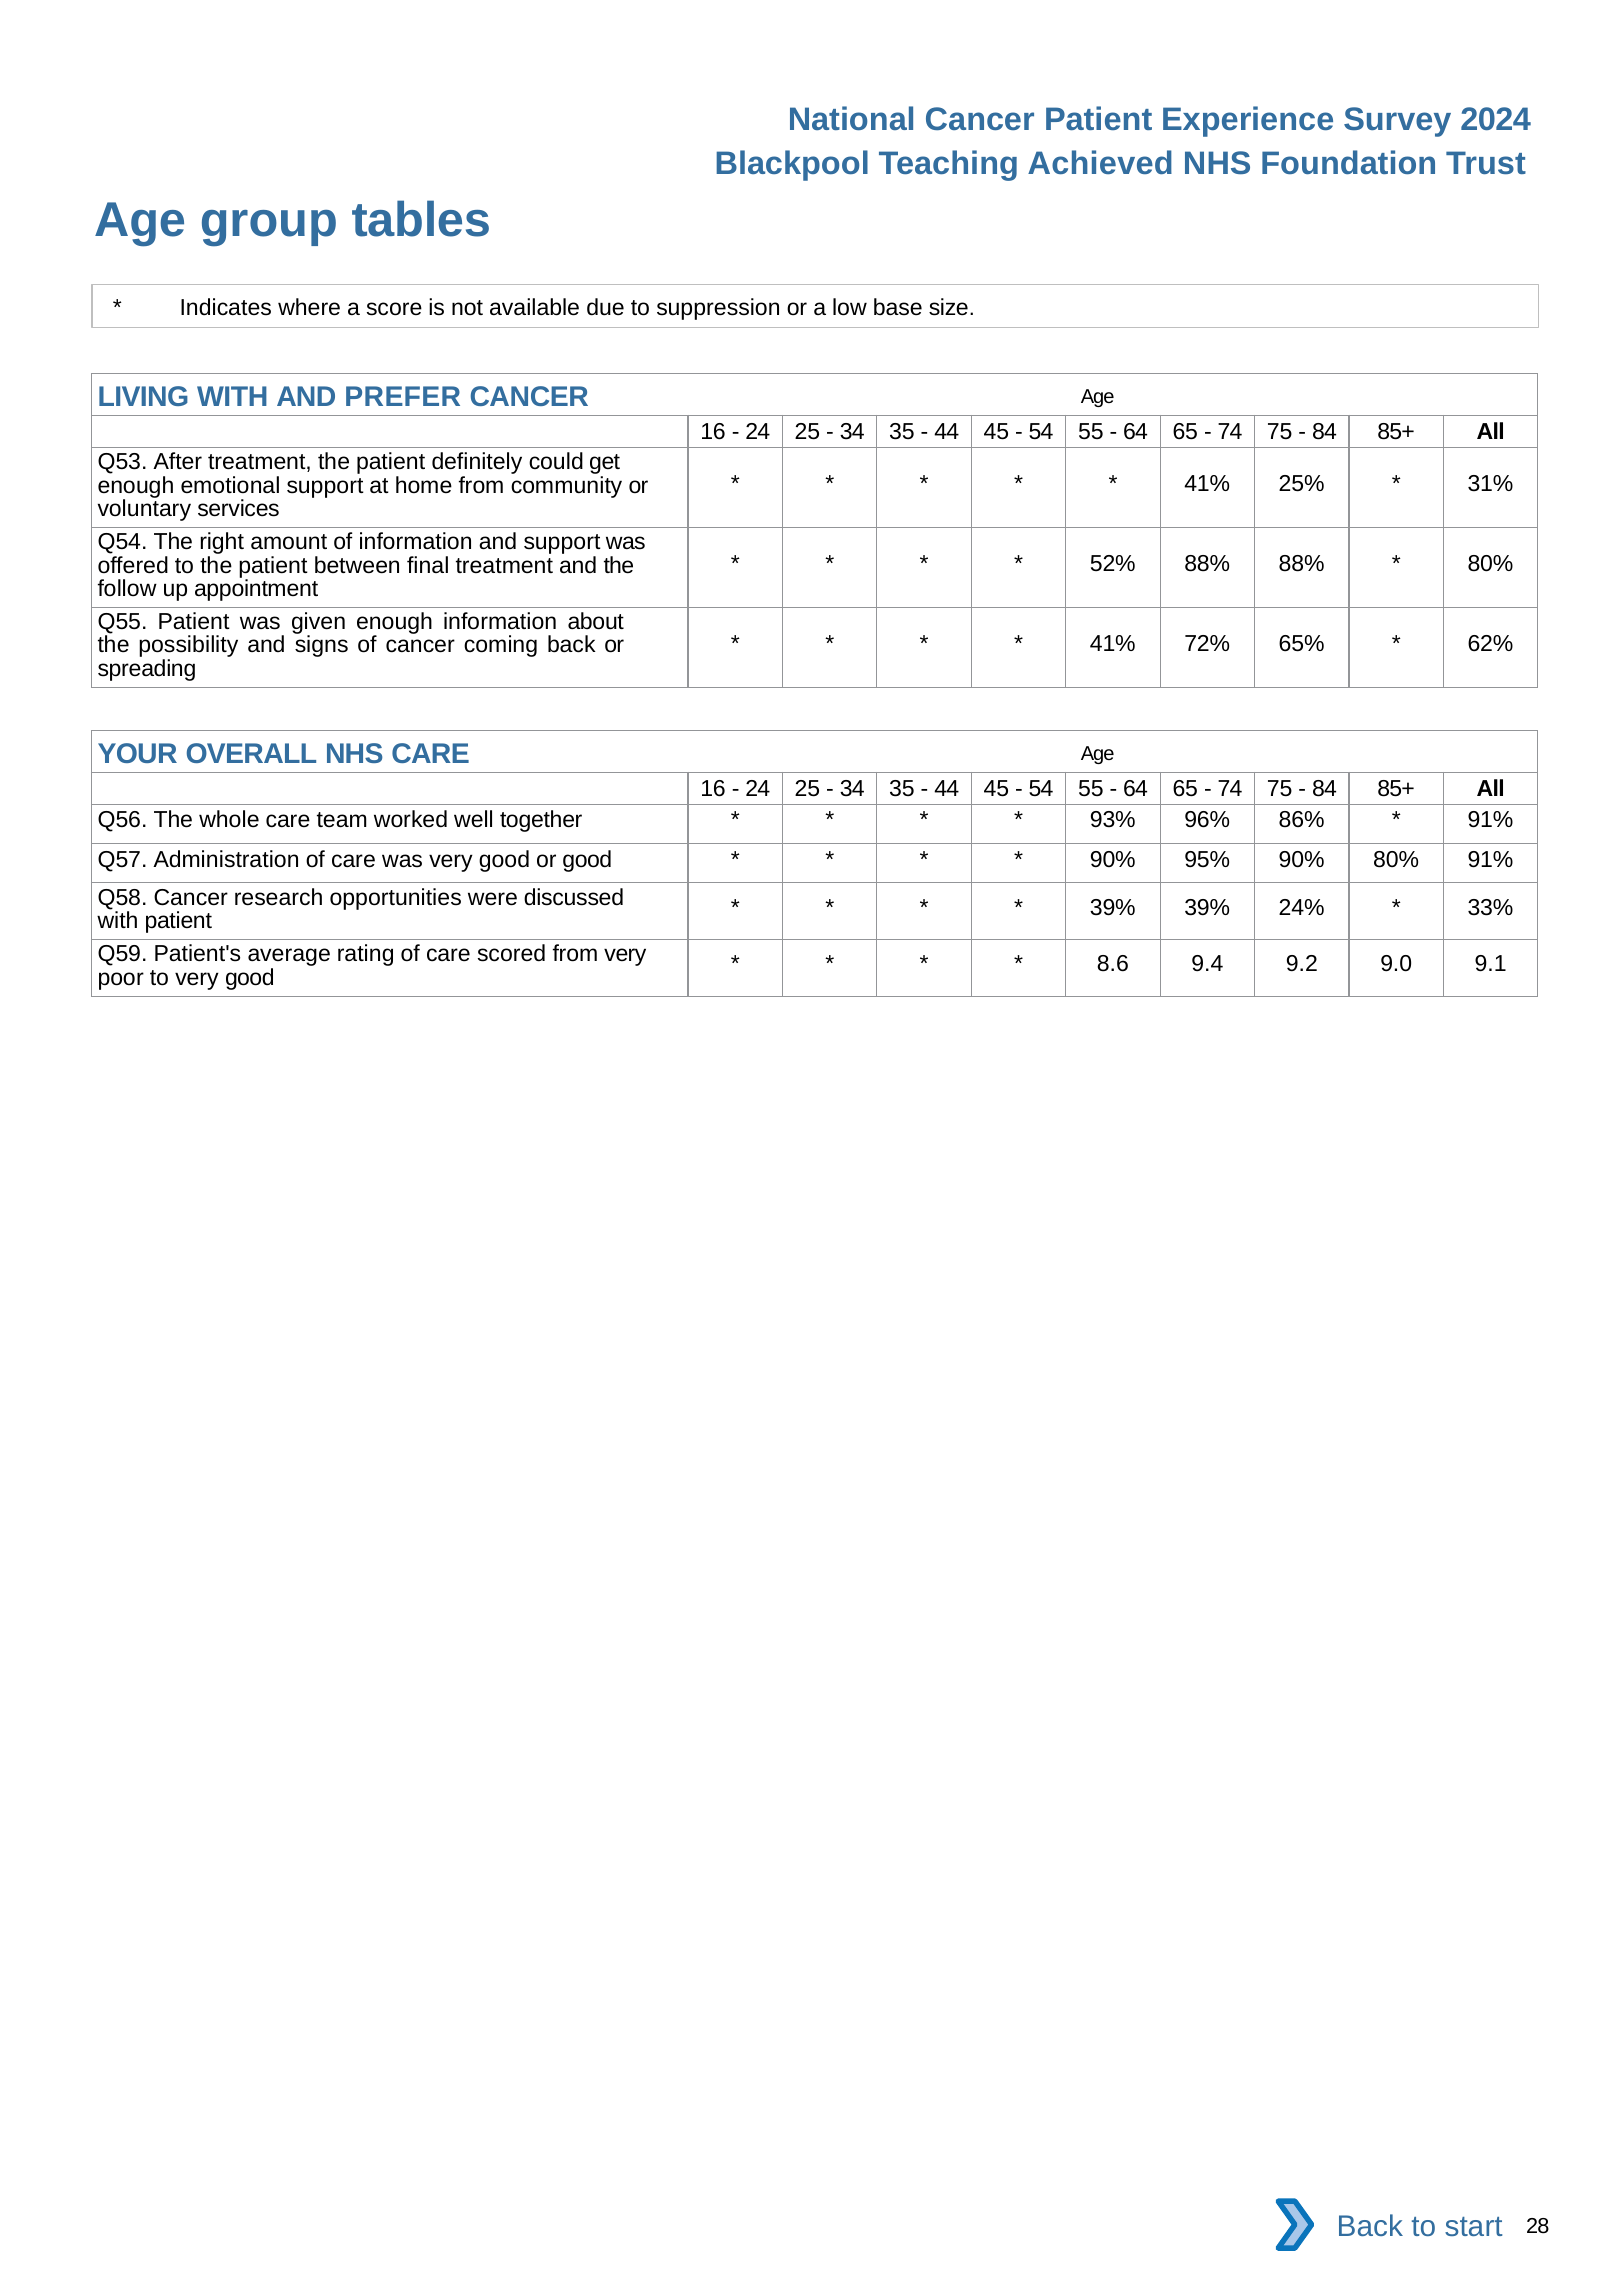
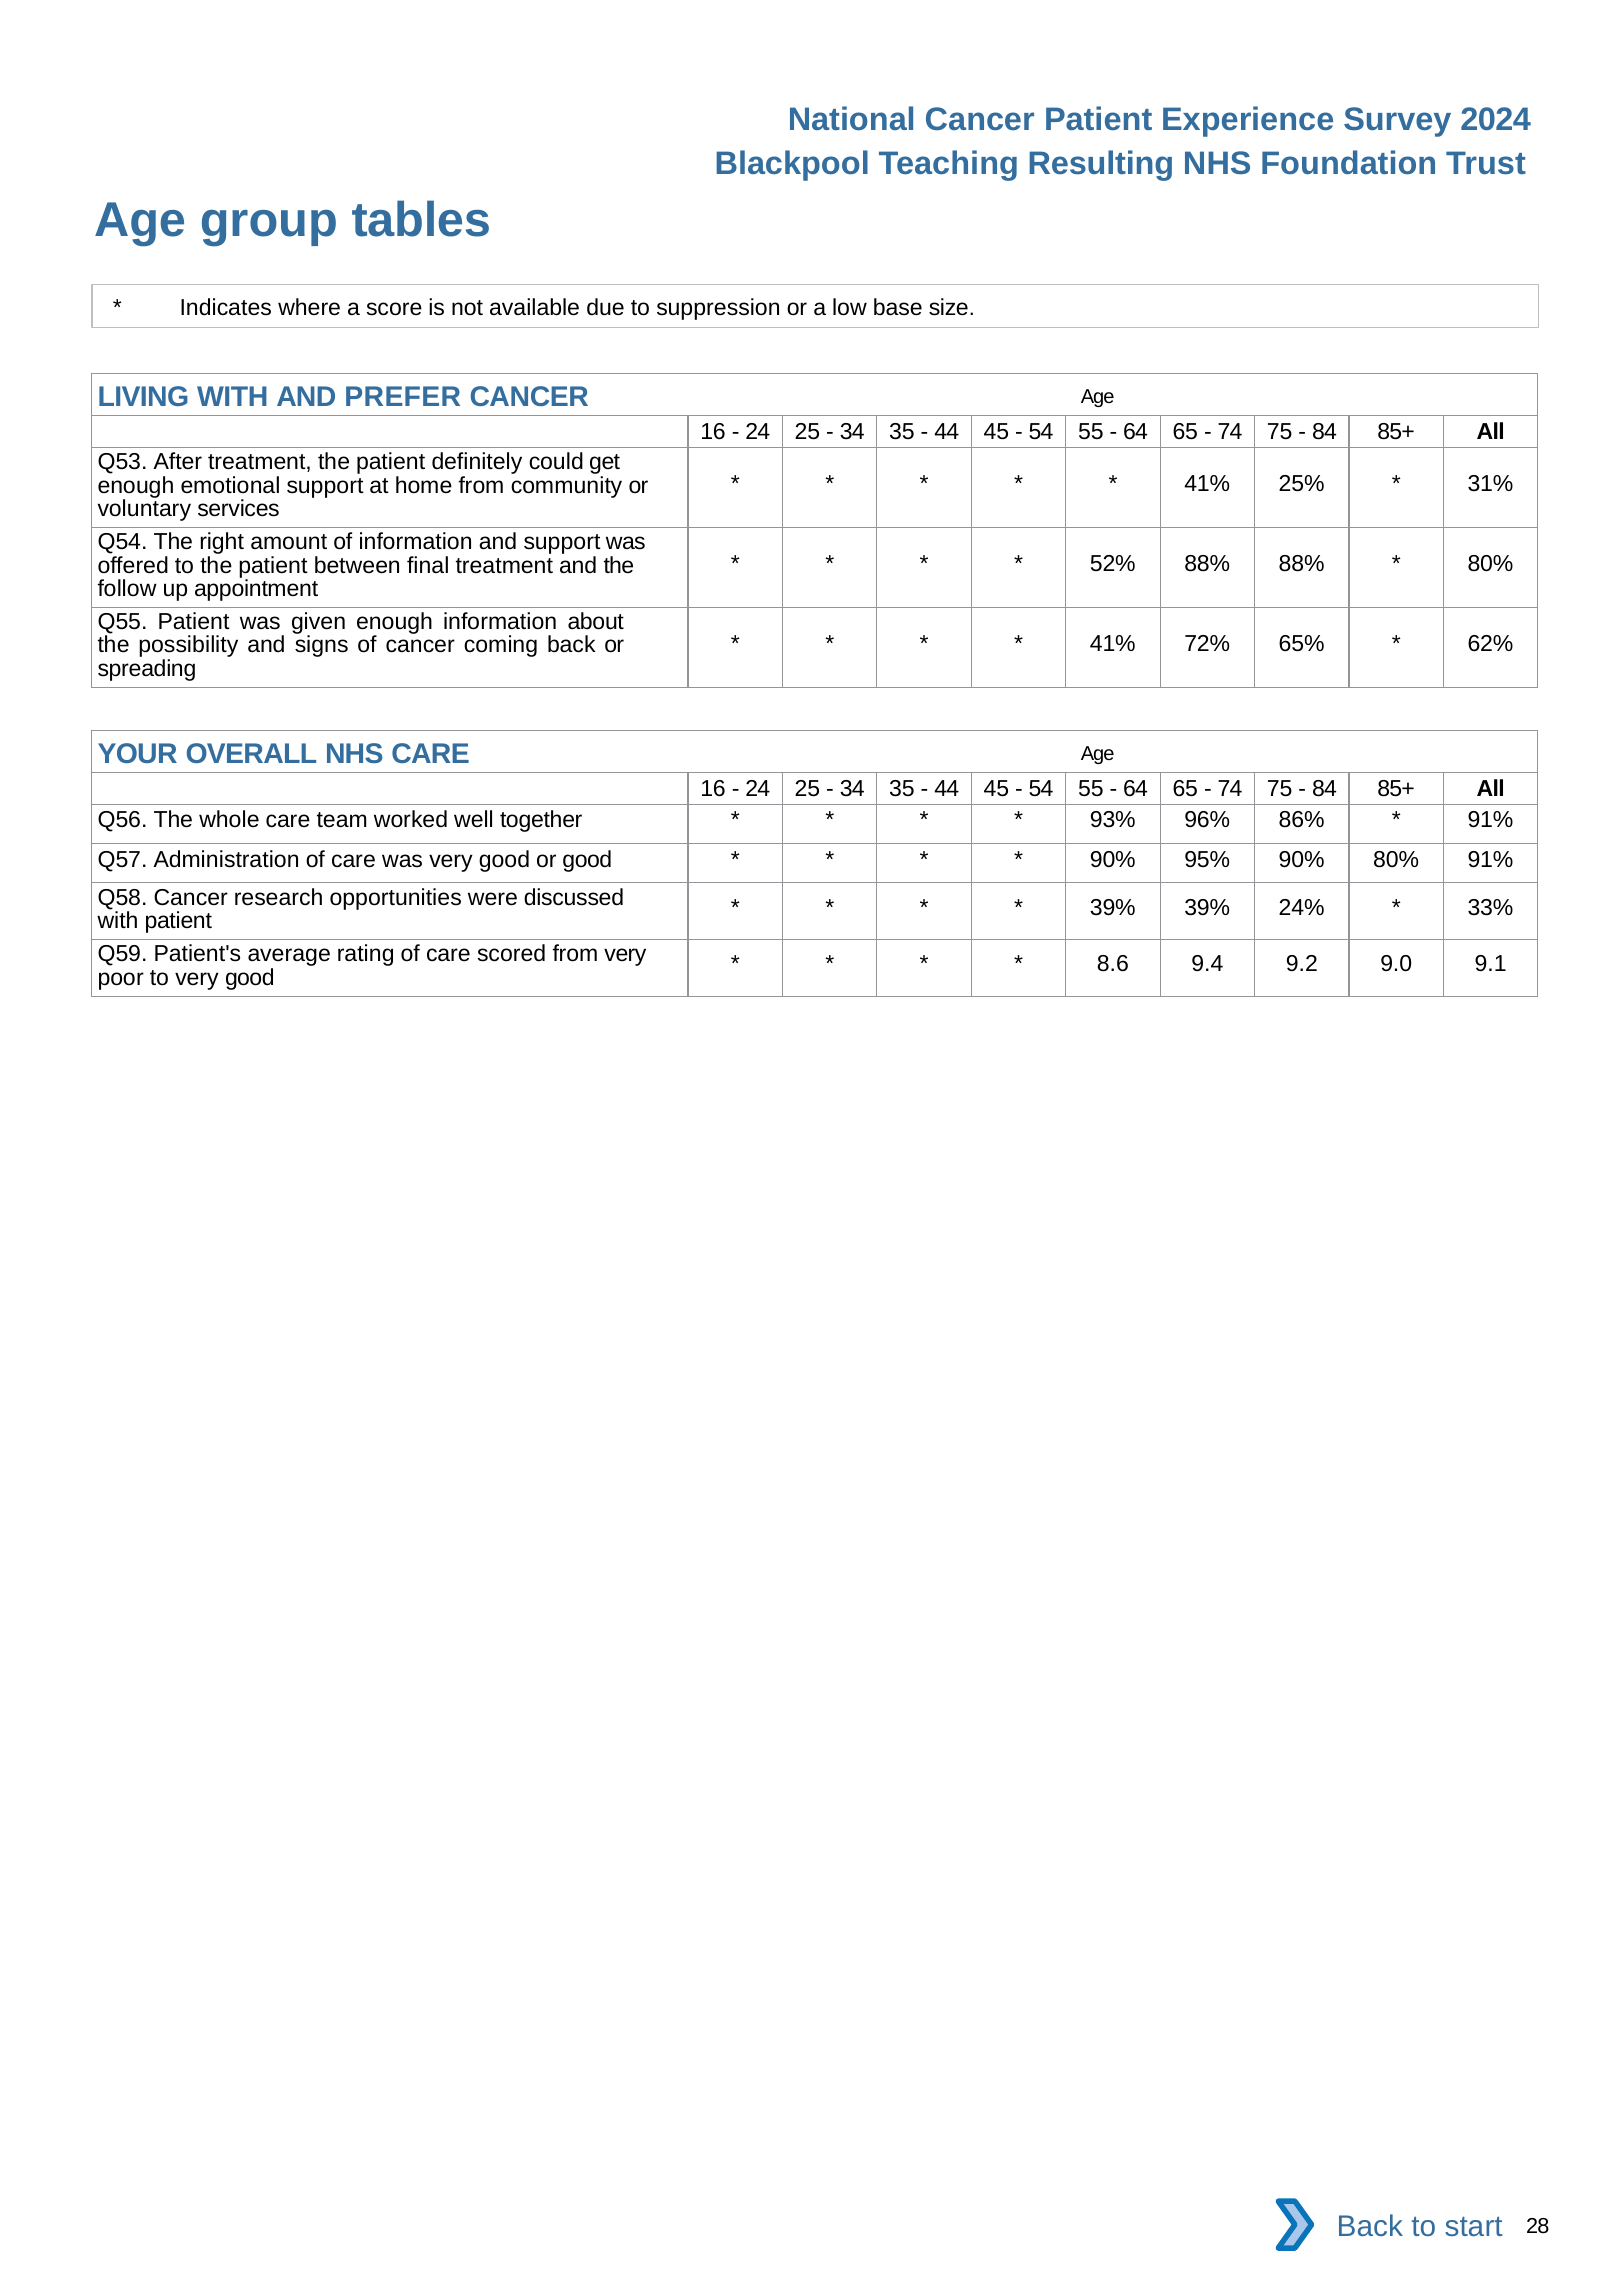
Achieved: Achieved -> Resulting (1101, 164)
